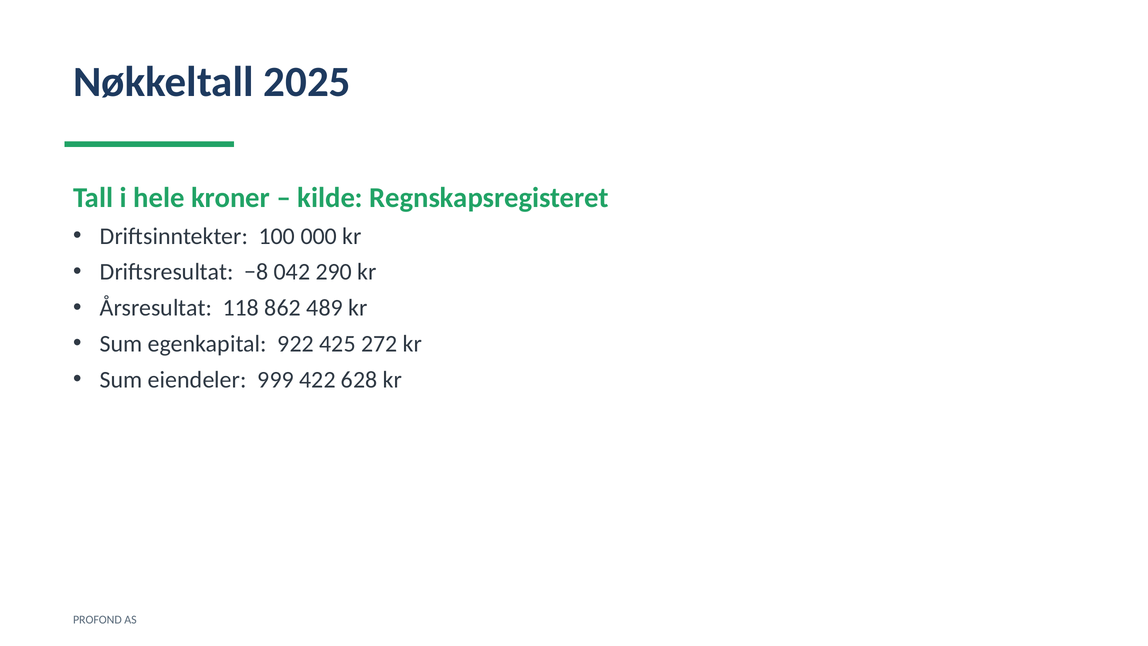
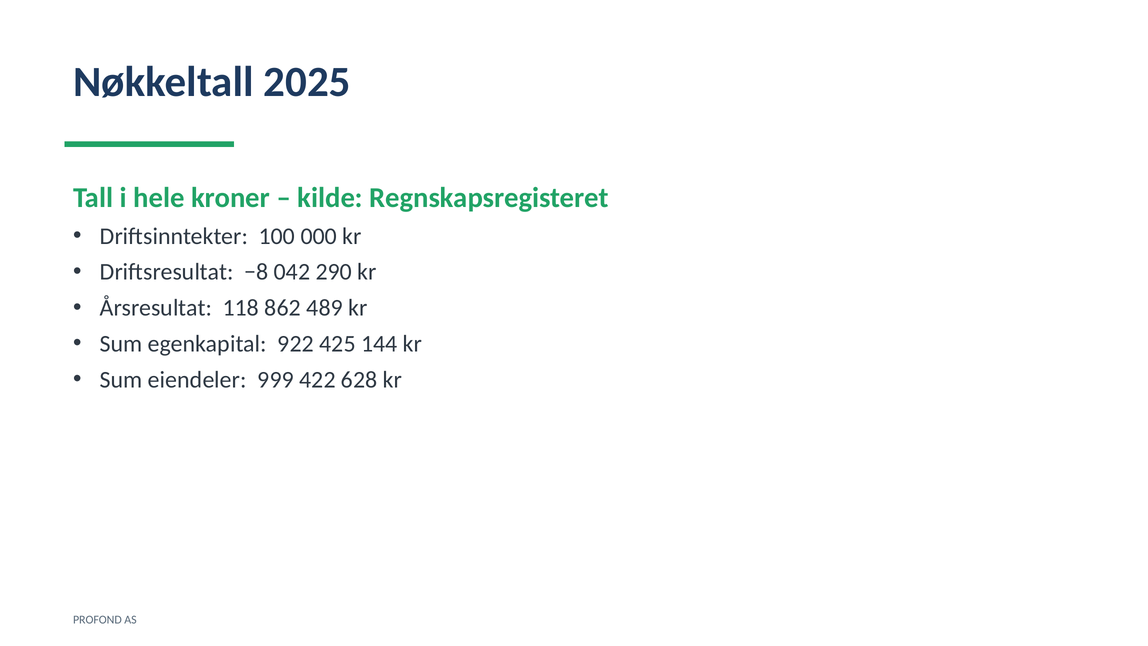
272: 272 -> 144 (379, 344)
